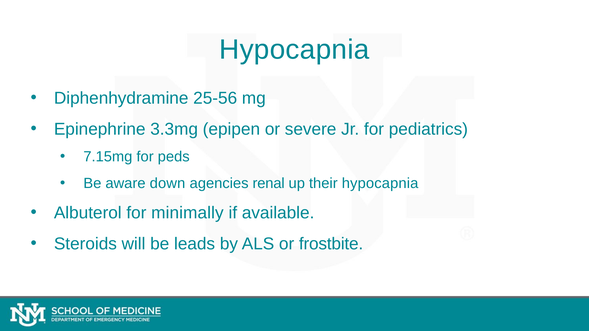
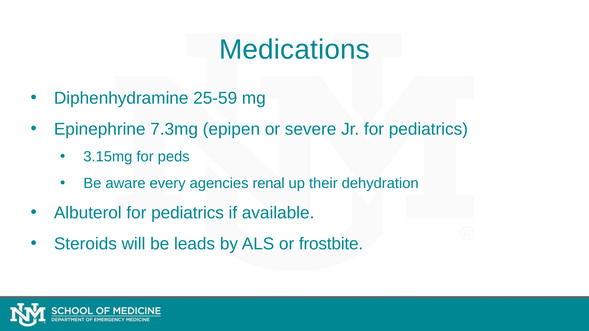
Hypocapnia: Hypocapnia -> Medications (294, 50)
25-56: 25-56 -> 25-59 (215, 98)
3.3mg: 3.3mg -> 7.3mg (174, 129)
7.15mg: 7.15mg -> 3.15mg (108, 157)
down: down -> every (168, 183)
their hypocapnia: hypocapnia -> dehydration (380, 183)
Albuterol for minimally: minimally -> pediatrics (188, 213)
